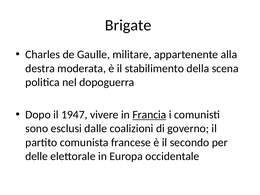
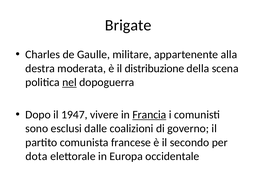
stabilimento: stabilimento -> distribuzione (154, 68)
nel underline: none -> present (69, 82)
delle: delle -> dota (37, 156)
